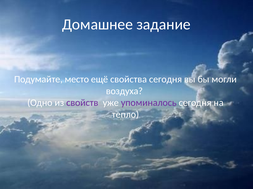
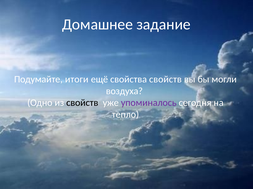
место: место -> итоги (77, 80)
свойства сегодня: сегодня -> свойств (165, 80)
свойств colour: purple -> black (82, 103)
